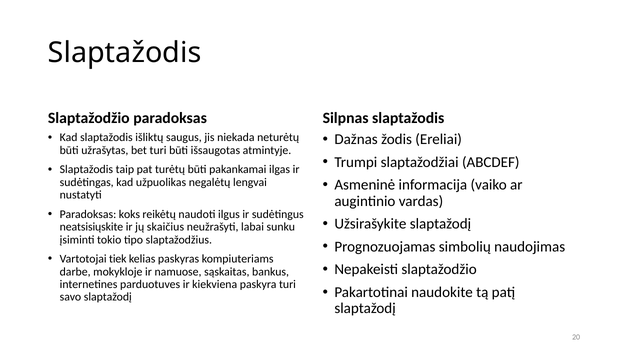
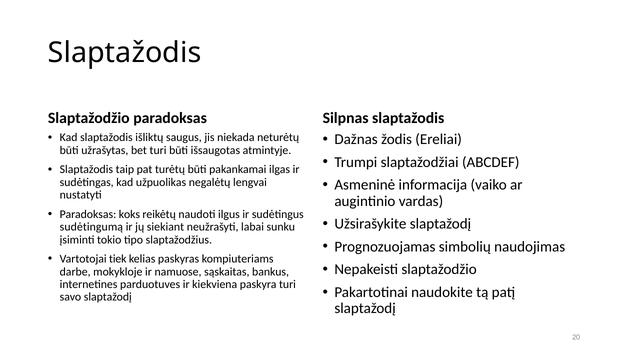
neatsisiųskite: neatsisiųskite -> sudėtingumą (91, 227)
skaičius: skaičius -> siekiant (165, 227)
